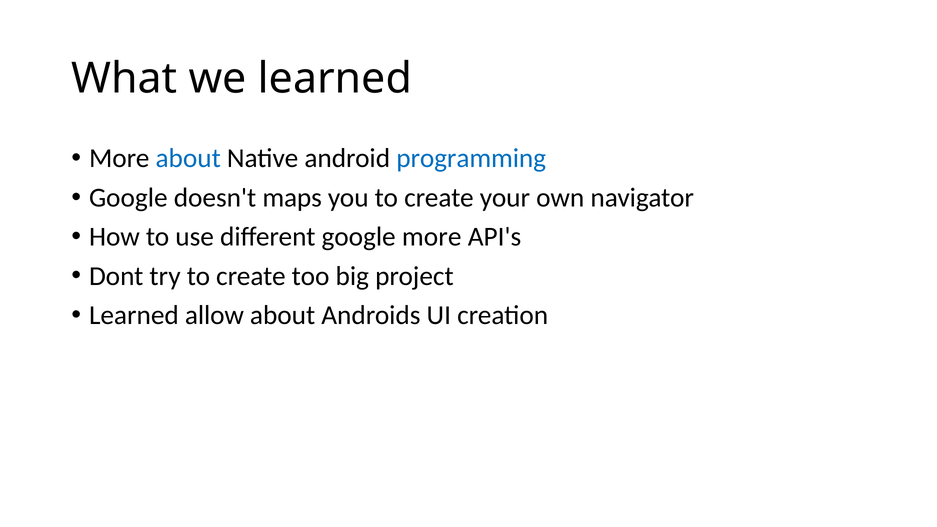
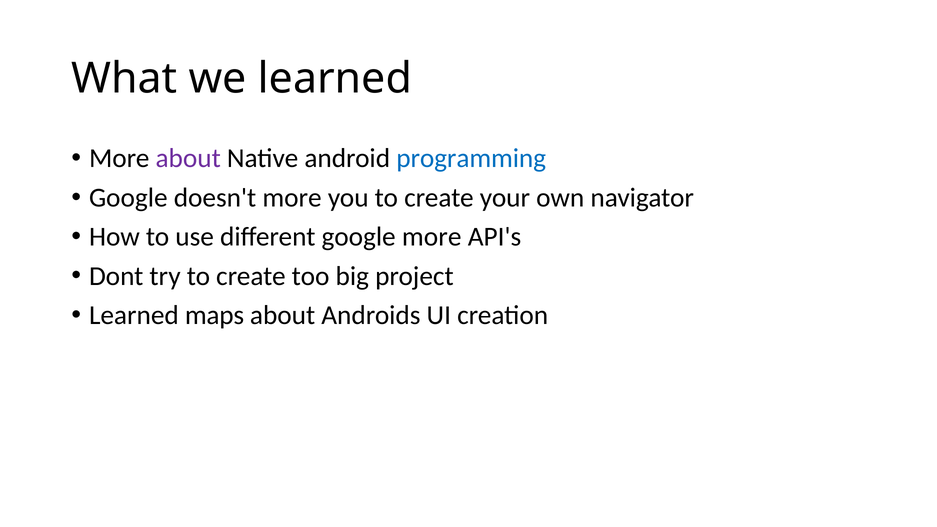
about colour: blue -> purple (188, 158)
doesn't maps: maps -> more (292, 198)
allow: allow -> maps (215, 315)
